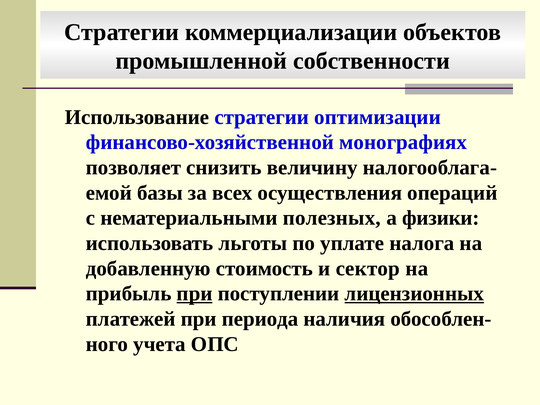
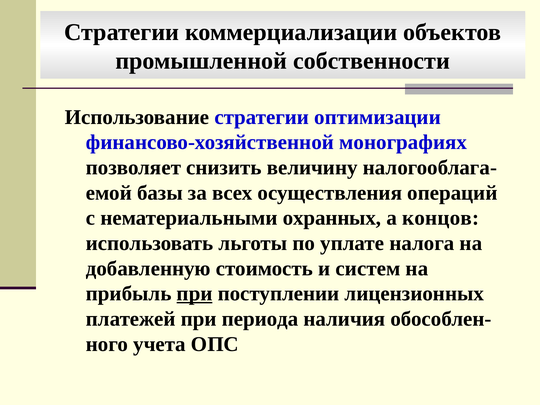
полезных: полезных -> охранных (332, 218)
физики: физики -> концов (441, 218)
сектор: сектор -> систем (368, 268)
лицензионных underline: present -> none (414, 294)
